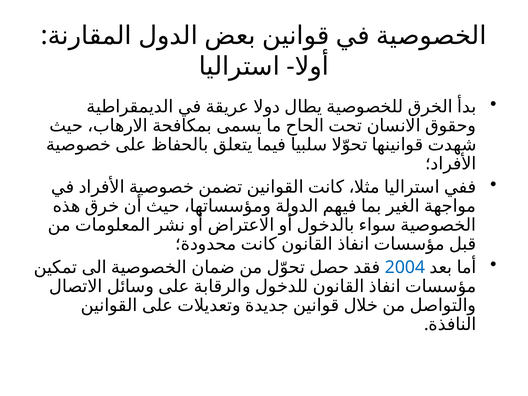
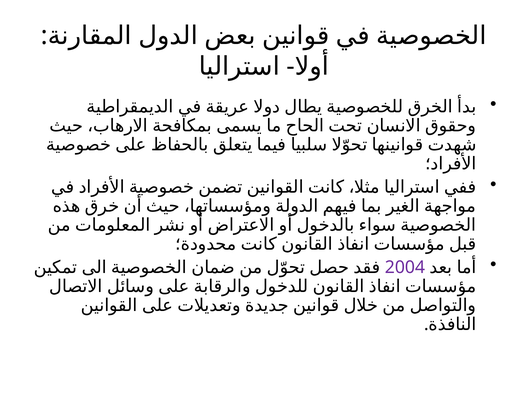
2004 colour: blue -> purple (405, 267)
